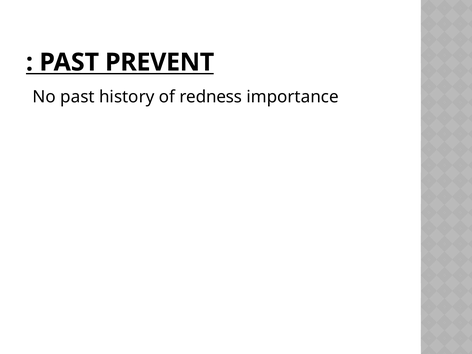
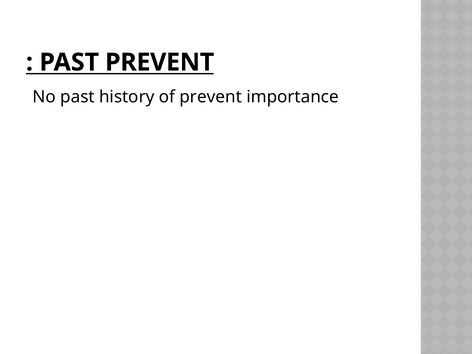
of redness: redness -> prevent (211, 97)
